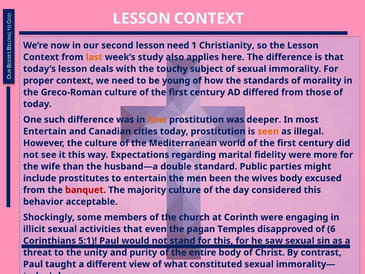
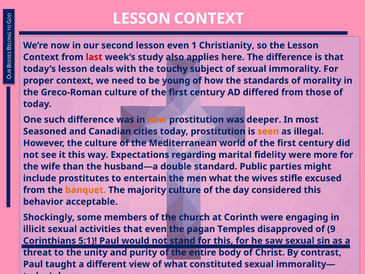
lesson need: need -> even (178, 45)
last colour: orange -> red (94, 57)
Entertain: Entertain -> Seasoned (45, 131)
men been: been -> what (220, 178)
wives body: body -> stifle (291, 178)
banquet colour: red -> orange (86, 190)
6: 6 -> 9 (331, 229)
